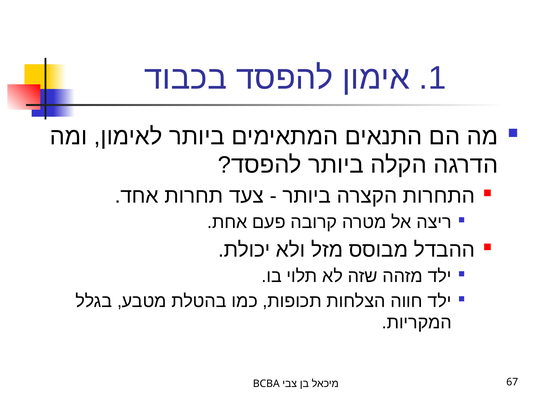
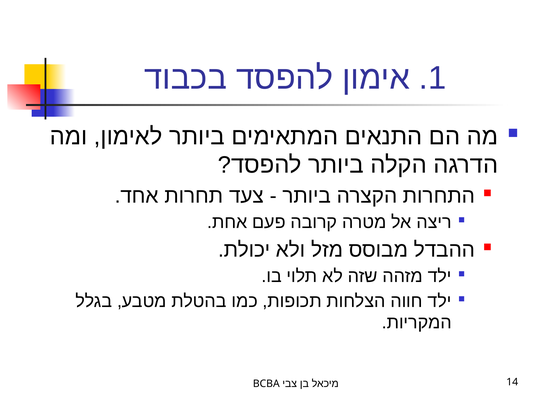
67: 67 -> 14 (512, 382)
